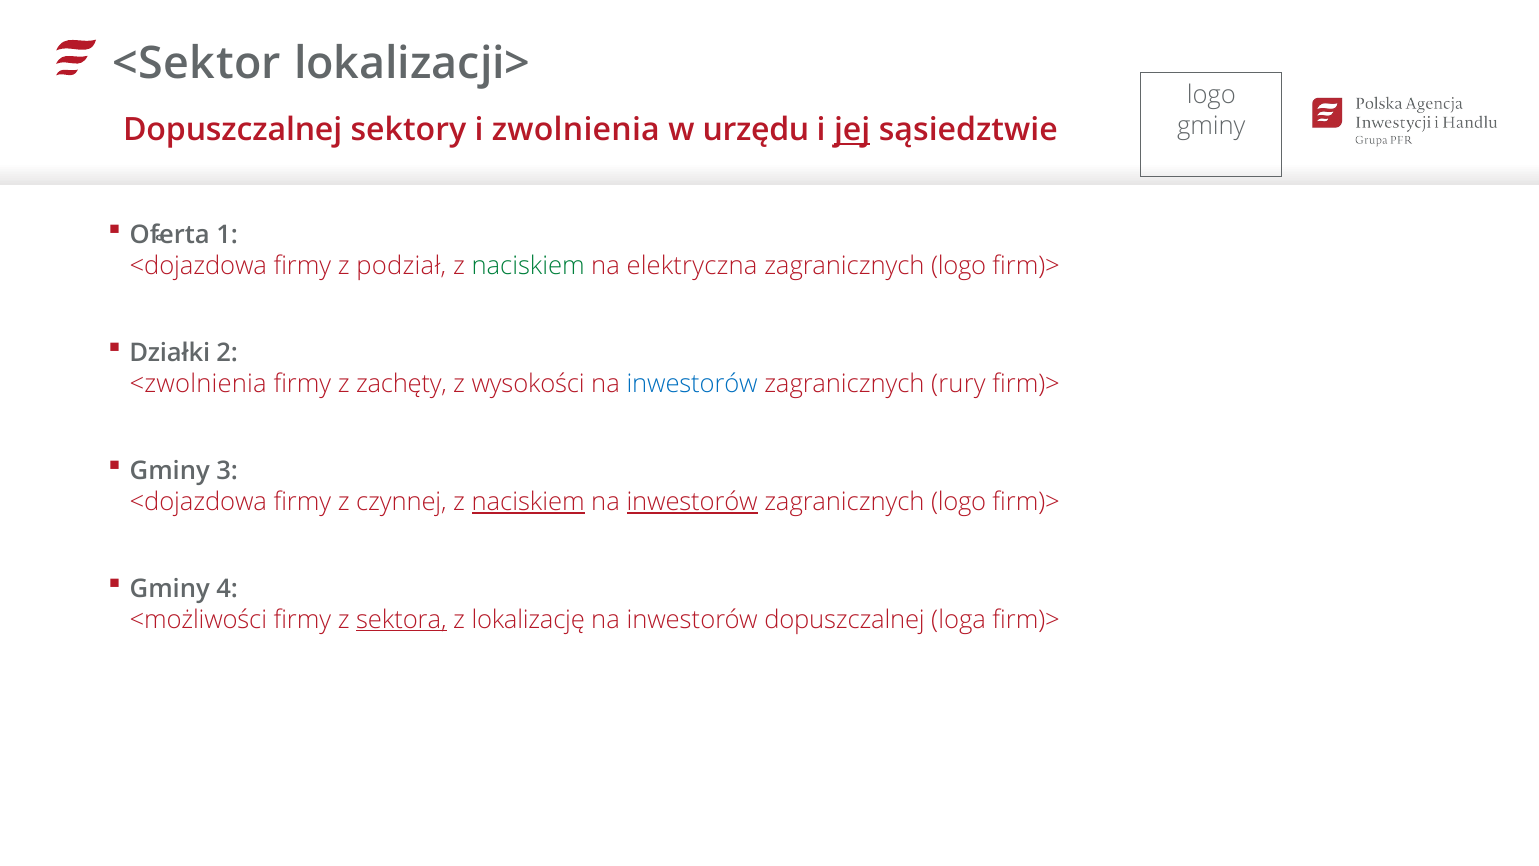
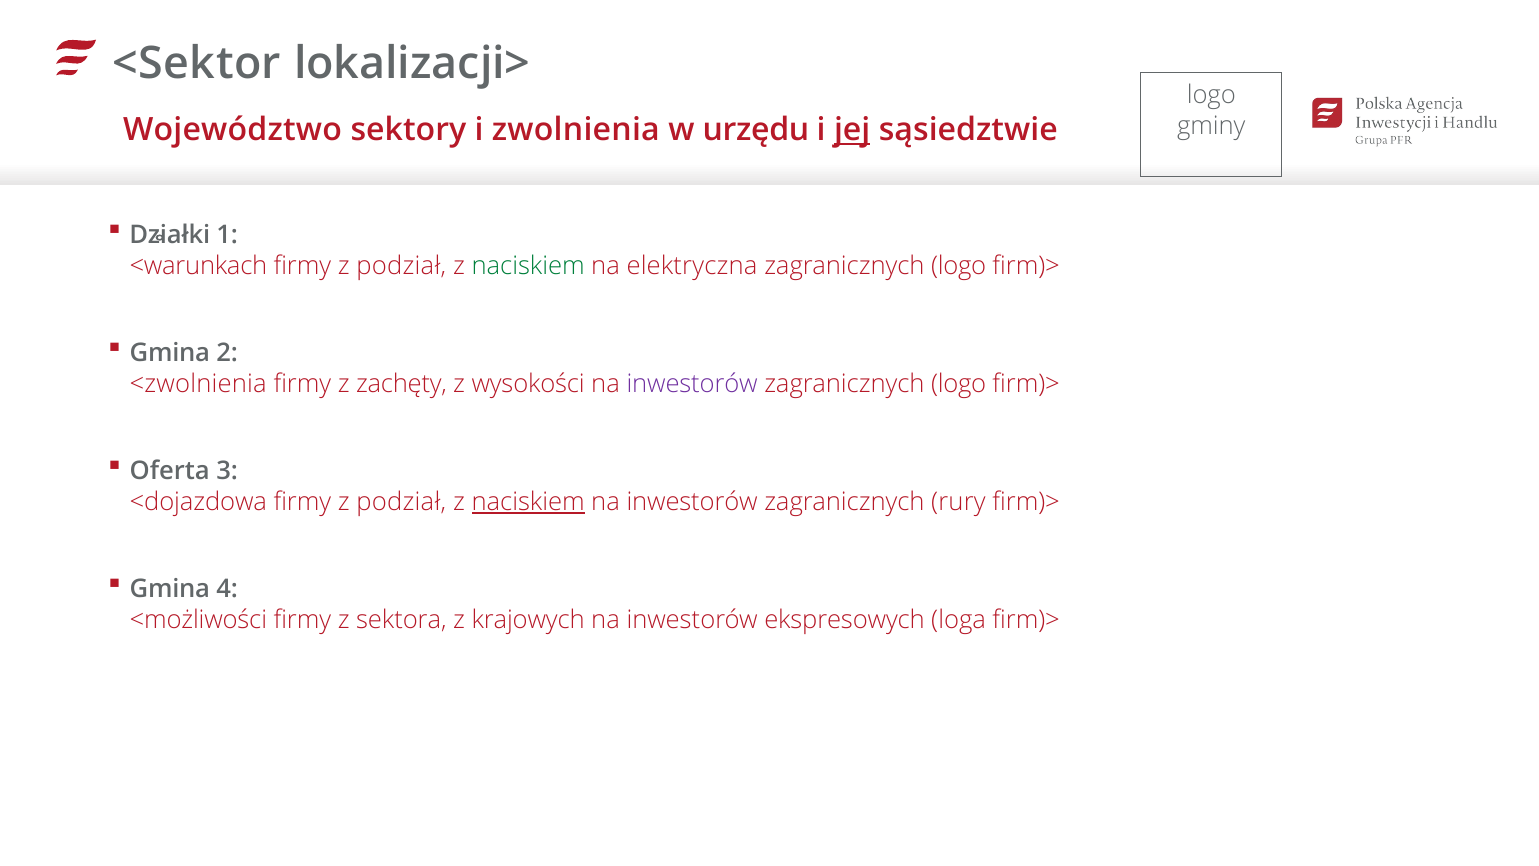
Dopuszczalnej: Dopuszczalnej -> Województwo (233, 130)
Oferta: Oferta -> Działki (170, 235)
<dojazdowa: <dojazdowa -> <warunkach (198, 266)
Działki: Działki -> Gmina (170, 353)
inwestorów colour: blue -> purple (692, 384)
rury: rury -> logo (959, 384)
Gminy: Gminy -> Oferta (170, 471)
czynnej: czynnej -> podział (401, 502)
inwestorów underline: present -> none (692, 502)
logo: logo -> rury (958, 502)
Gminy: Gminy -> Gmina (170, 589)
sektora underline: present -> none (401, 619)
lokalizację: lokalizację -> krajowych (528, 619)
inwestorów dopuszczalnej: dopuszczalnej -> ekspresowych (844, 619)
